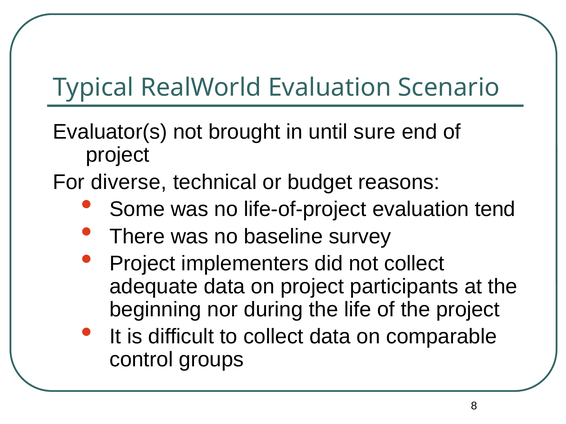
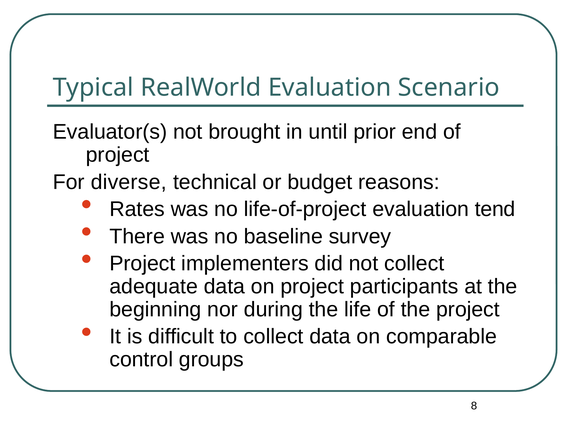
sure: sure -> prior (375, 132)
Some: Some -> Rates (137, 209)
